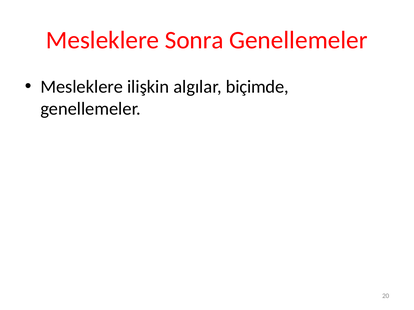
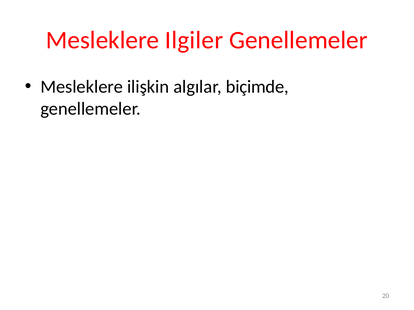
Sonra: Sonra -> Ilgiler (194, 40)
